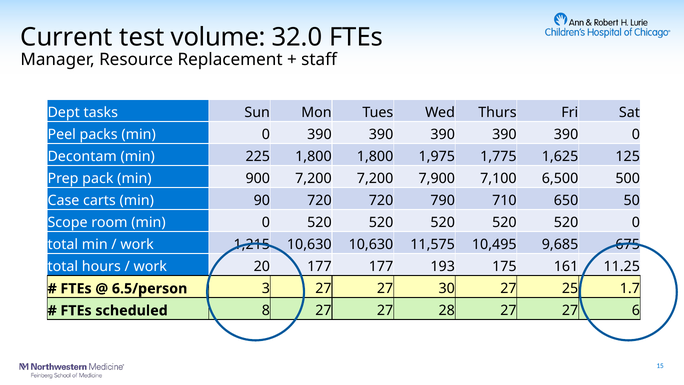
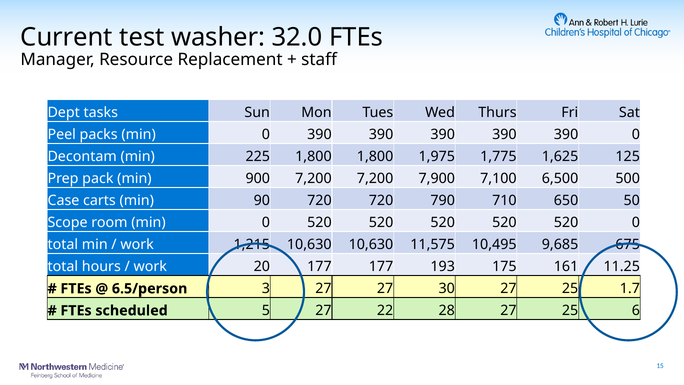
volume: volume -> washer (218, 37)
8: 8 -> 5 (266, 310)
27: 27 -> 22 (385, 310)
28 27 27: 27 -> 25 (570, 310)
